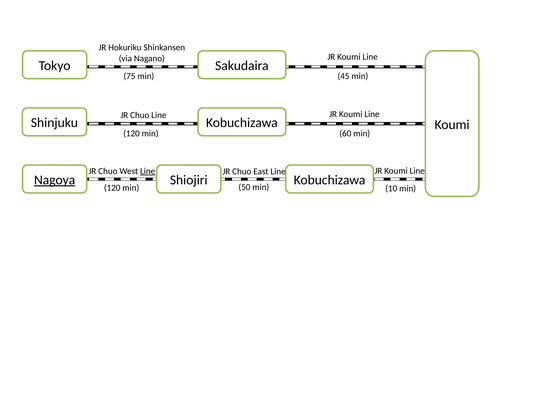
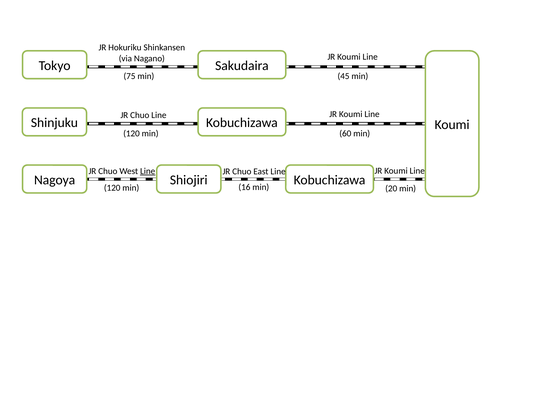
Nagoya underline: present -> none (55, 180)
50: 50 -> 16 (244, 187)
10: 10 -> 20 (391, 188)
